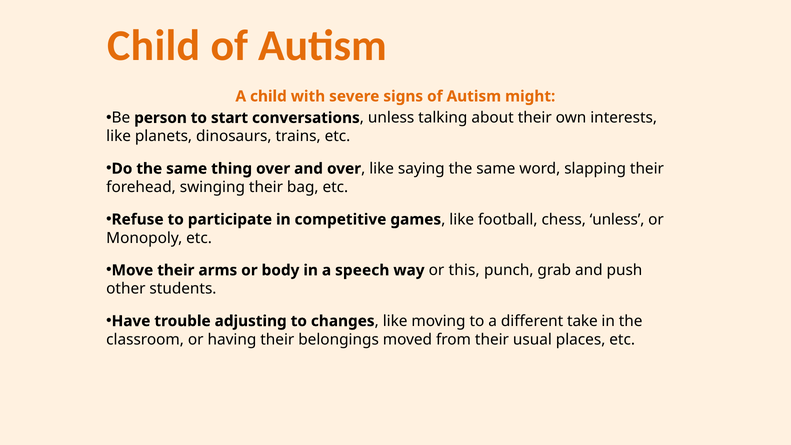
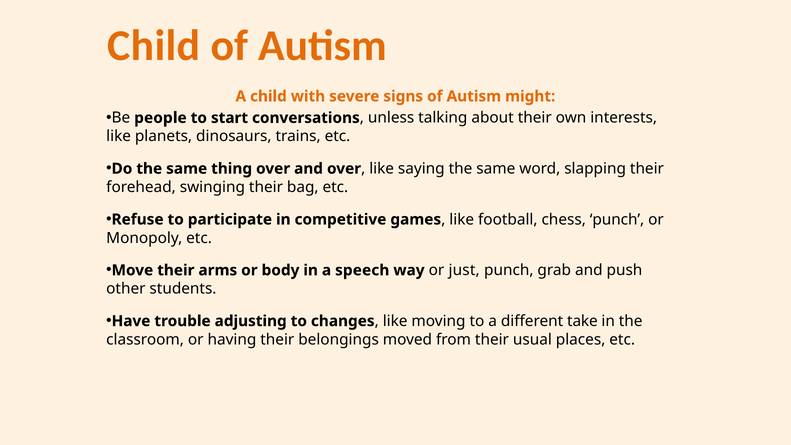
person: person -> people (160, 118)
chess unless: unless -> punch (617, 219)
this: this -> just (464, 270)
